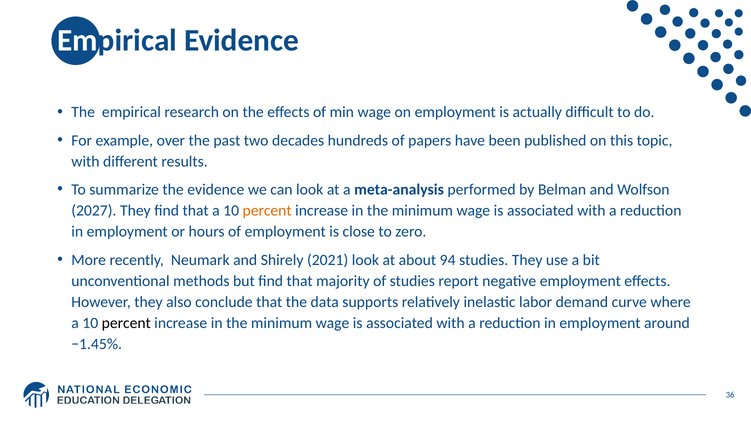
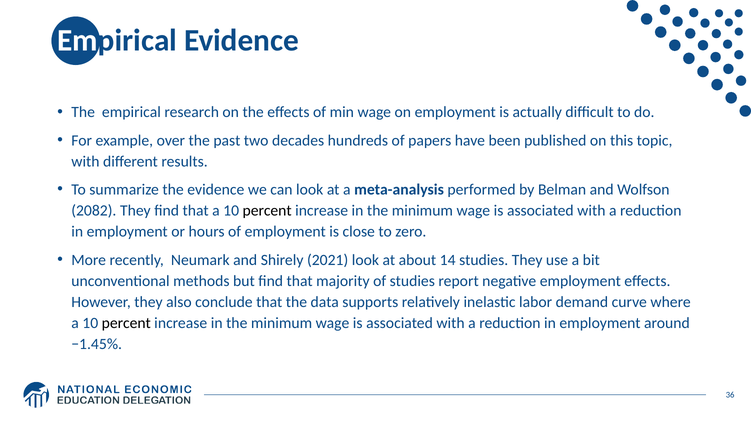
2027: 2027 -> 2082 (94, 211)
percent colour: orange -> black (267, 211)
94: 94 -> 14 (448, 260)
